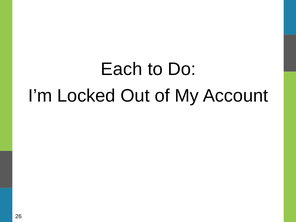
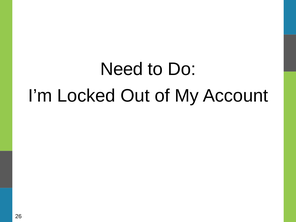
Each: Each -> Need (122, 69)
